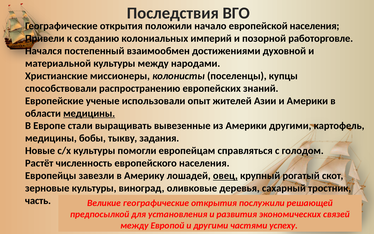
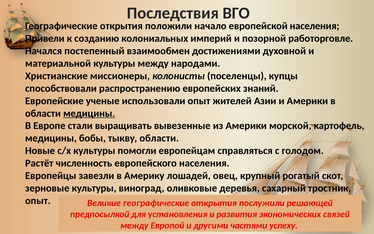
Америки другими: другими -> морской (290, 126)
тыкву задания: задания -> области (159, 138)
овец underline: present -> none (225, 176)
часть: часть -> опыт (38, 201)
